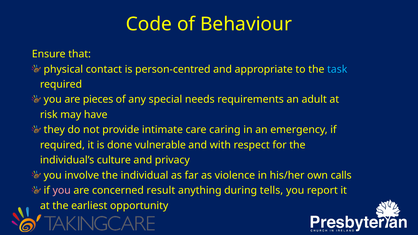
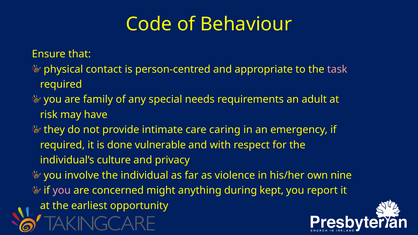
task colour: light blue -> pink (337, 69)
pieces: pieces -> family (98, 100)
calls: calls -> nine (341, 175)
result: result -> might (161, 191)
tells: tells -> kept (272, 191)
